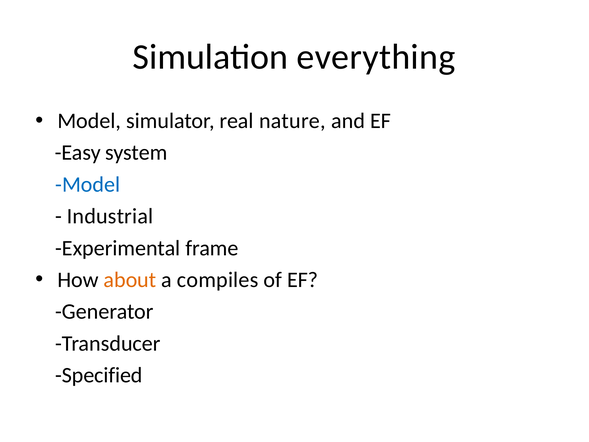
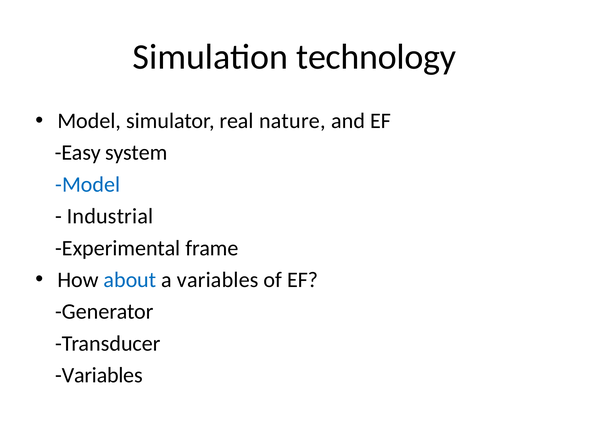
everything: everything -> technology (376, 57)
about colour: orange -> blue (130, 280)
a compiles: compiles -> variables (218, 280)
Specified: Specified -> Variables (99, 375)
